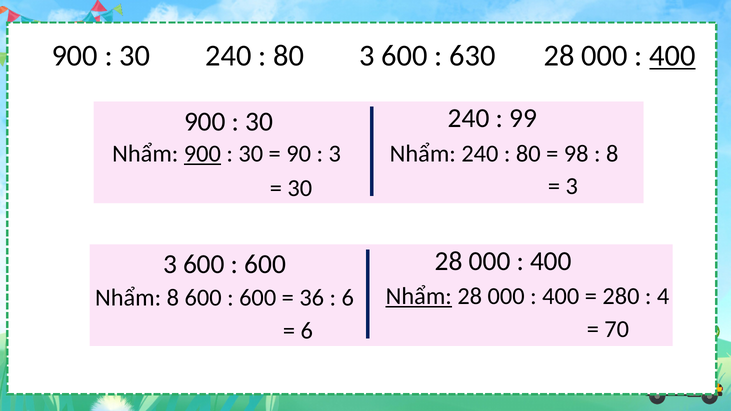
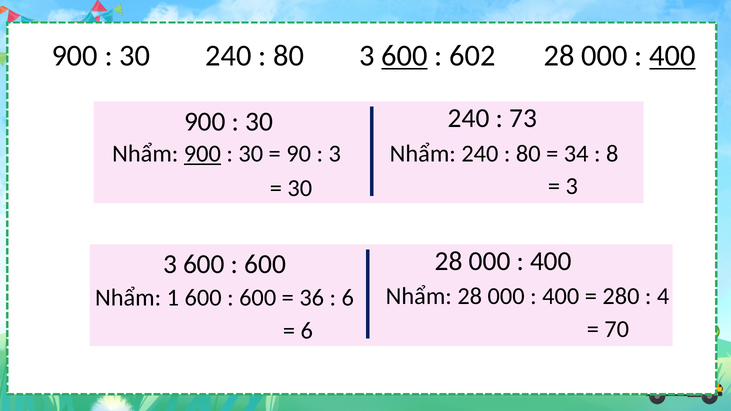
600 underline: none -> present (404, 56)
630: 630 -> 602 (473, 56)
99: 99 -> 73 (523, 118)
98: 98 -> 34 (576, 154)
Nhẩm underline: present -> none (419, 297)
Nhẩm 8: 8 -> 1 (173, 298)
